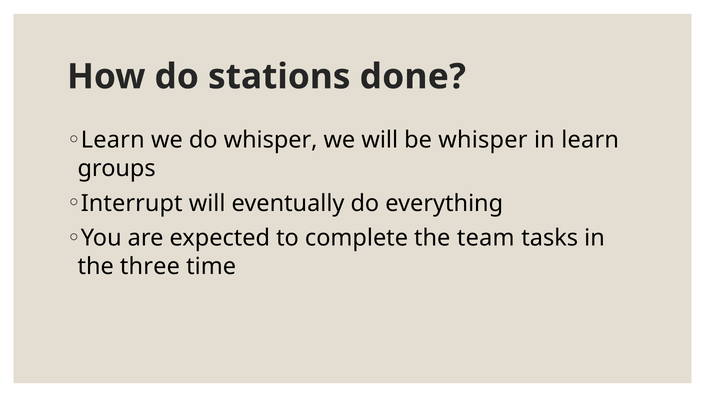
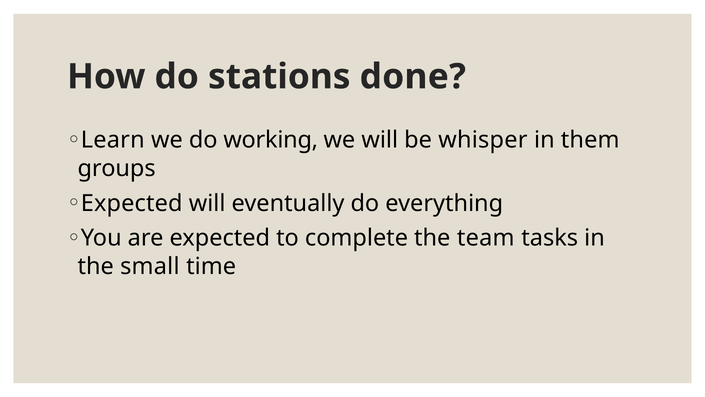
do whisper: whisper -> working (271, 140)
in learn: learn -> them (590, 140)
Interrupt: Interrupt -> Expected (132, 203)
three: three -> small (150, 266)
